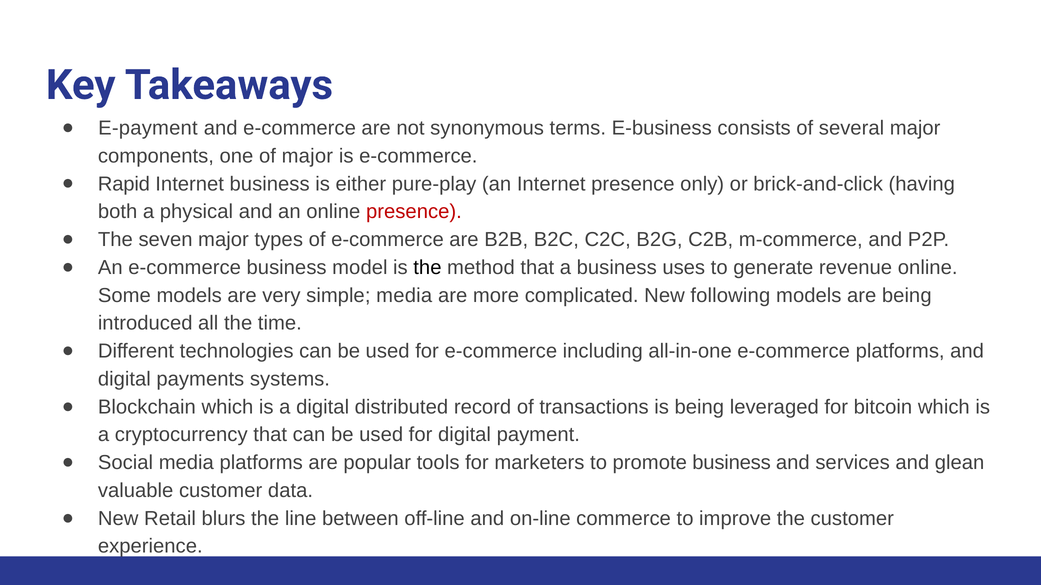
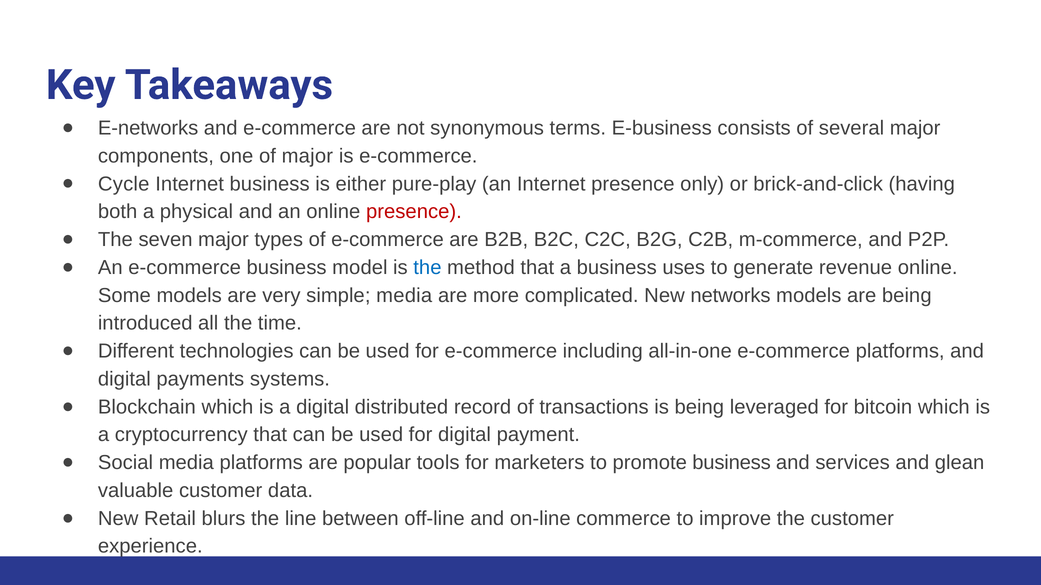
E-payment: E-payment -> E-networks (148, 128)
Rapid: Rapid -> Cycle (124, 184)
the colour: black -> blue (427, 268)
following: following -> networks (730, 296)
